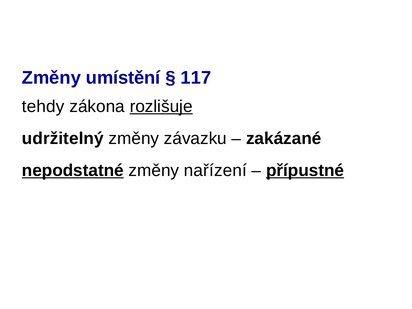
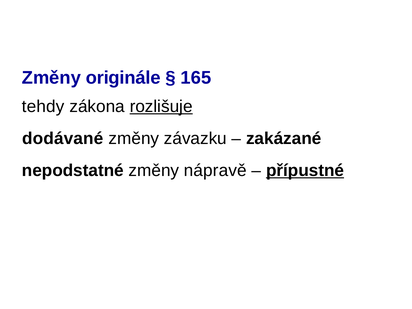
umístění: umístění -> originále (123, 78)
117: 117 -> 165 (196, 78)
udržitelný: udržitelný -> dodávané (63, 138)
nepodstatné underline: present -> none (73, 170)
nařízení: nařízení -> nápravě (215, 170)
